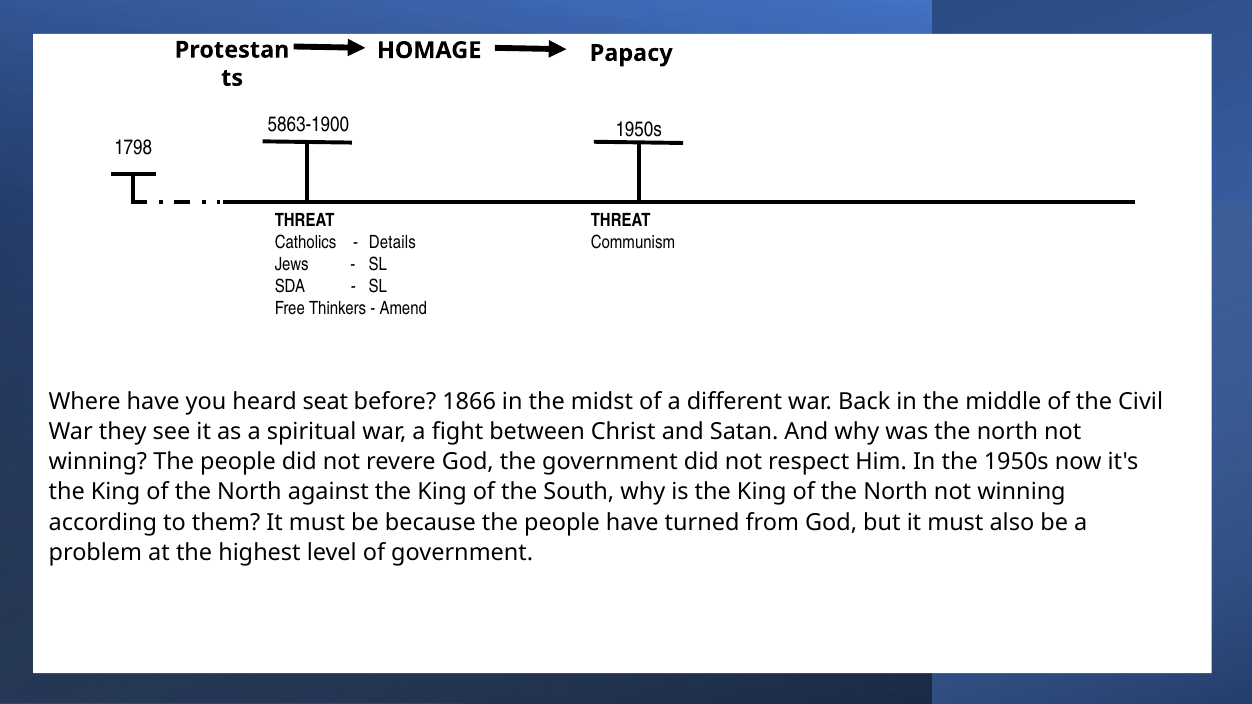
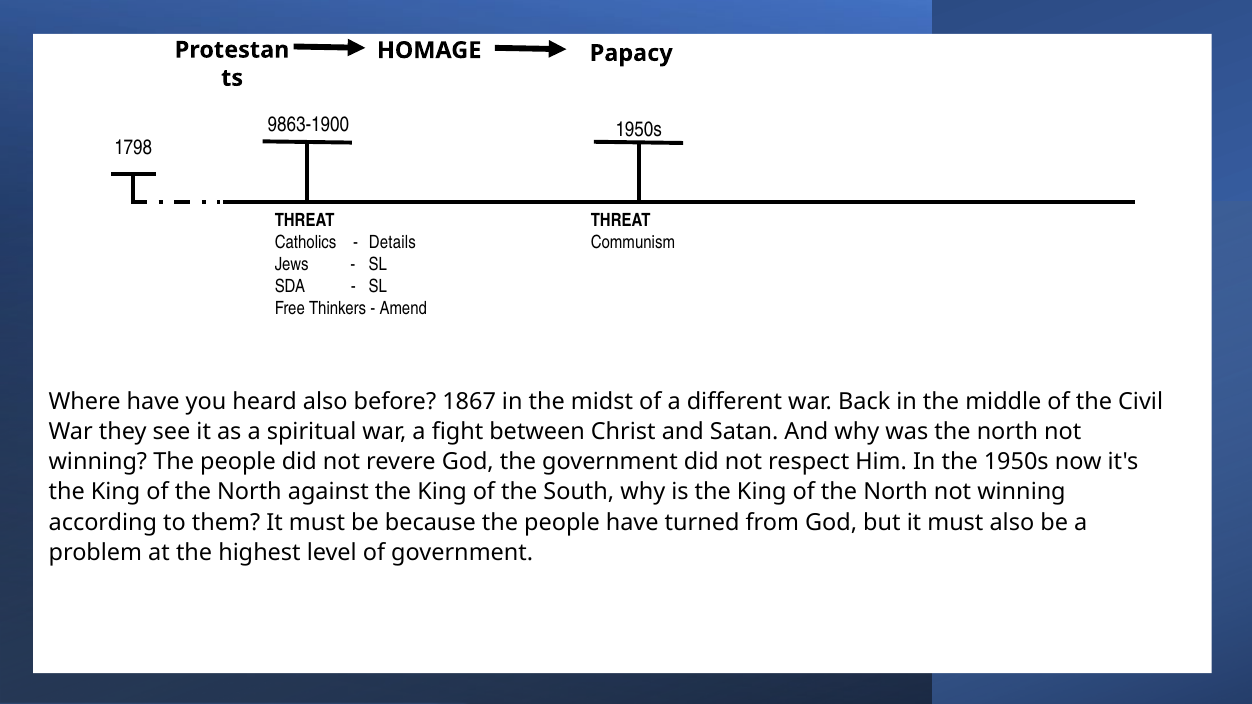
5863-1900: 5863-1900 -> 9863-1900 (308, 125)
heard seat: seat -> also (325, 402)
1866: 1866 -> 1867 (469, 402)
